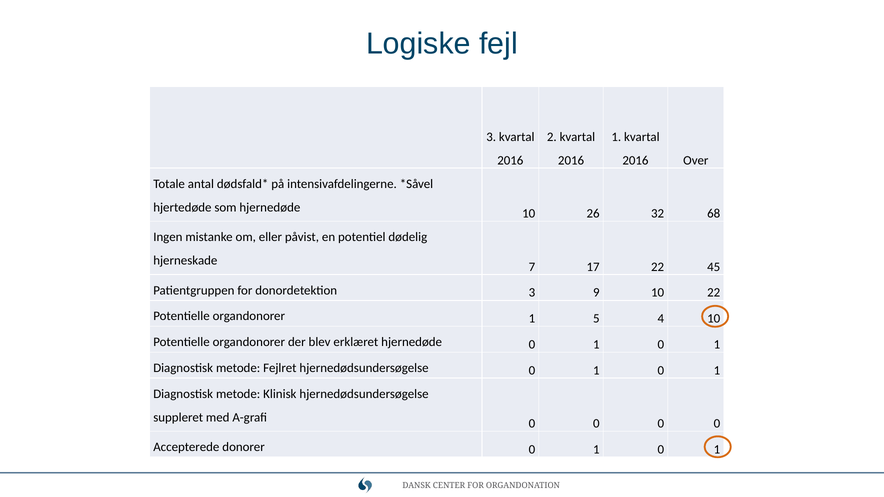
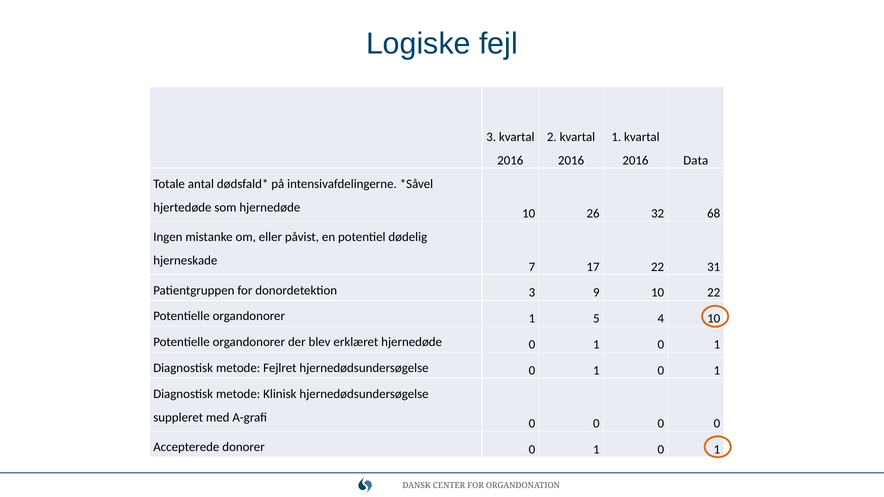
Over: Over -> Data (696, 160)
45: 45 -> 31 (714, 267)
